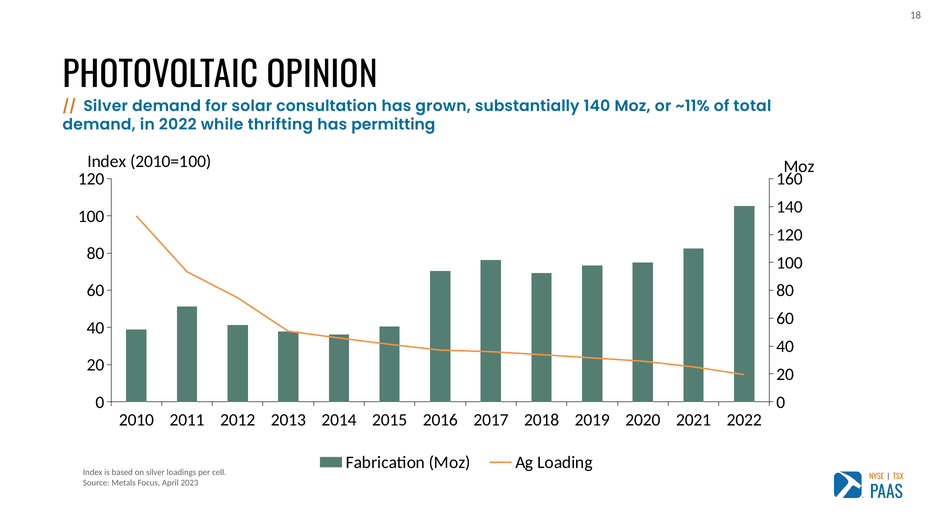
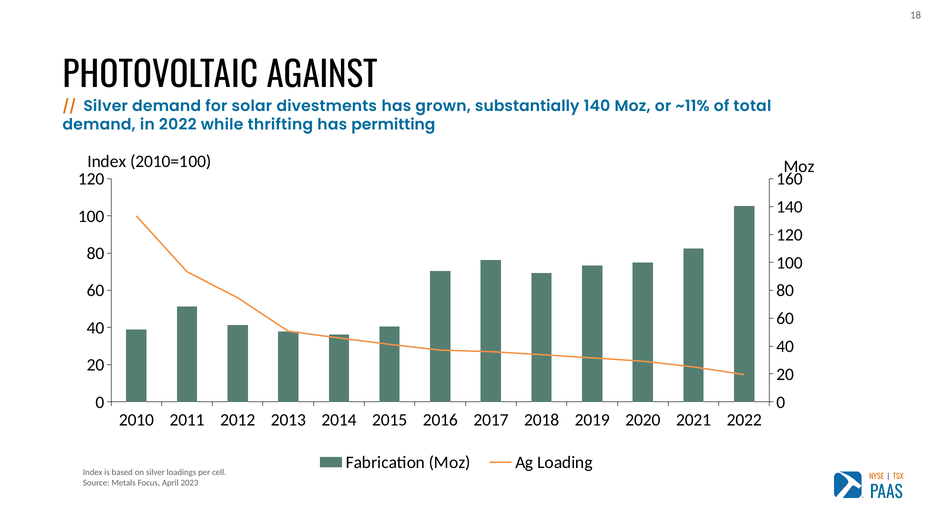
OPINION: OPINION -> AGAINST (322, 76)
consultation: consultation -> divestments (327, 106)
